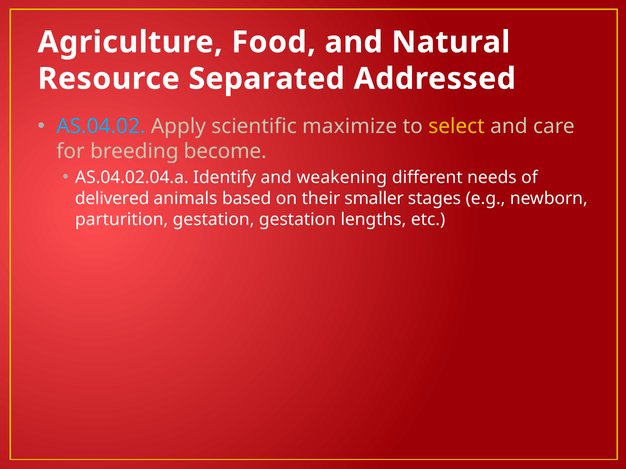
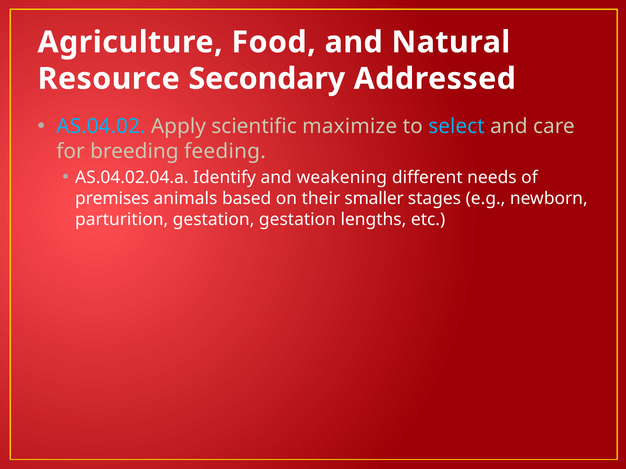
Separated: Separated -> Secondary (267, 79)
select colour: yellow -> light blue (457, 127)
become: become -> feeding (225, 152)
delivered: delivered -> premises (112, 199)
